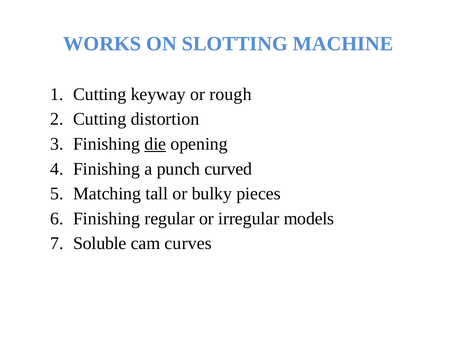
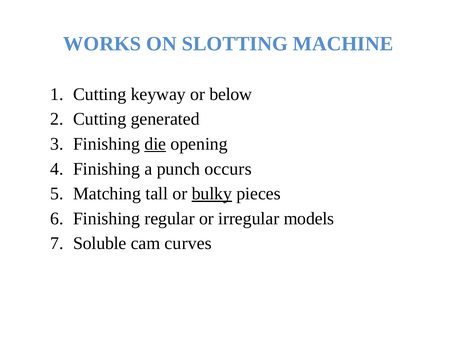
rough: rough -> below (231, 94)
distortion: distortion -> generated (165, 119)
curved: curved -> occurs (228, 169)
bulky underline: none -> present (212, 194)
